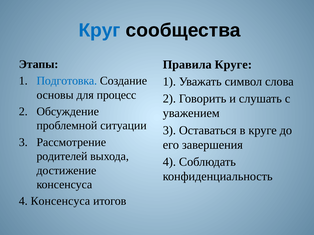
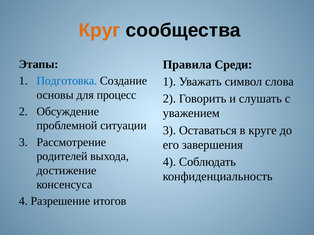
Круг colour: blue -> orange (99, 30)
Правила Круге: Круге -> Среди (233, 65)
4 Консенсуса: Консенсуса -> Разрешение (60, 201)
